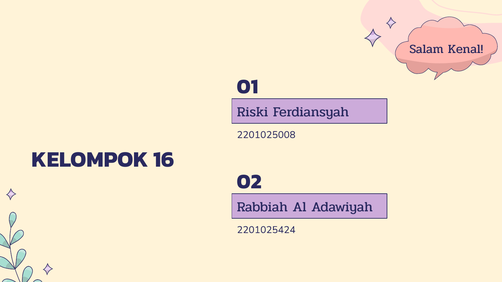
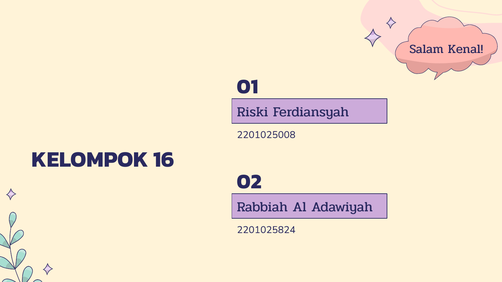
2201025424: 2201025424 -> 2201025824 (266, 230)
